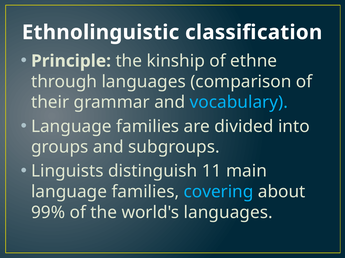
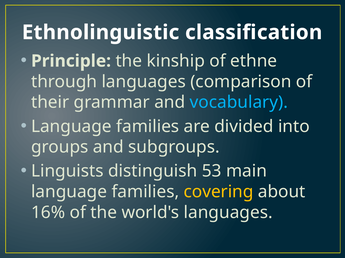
11: 11 -> 53 (212, 172)
covering colour: light blue -> yellow (219, 192)
99%: 99% -> 16% (48, 213)
